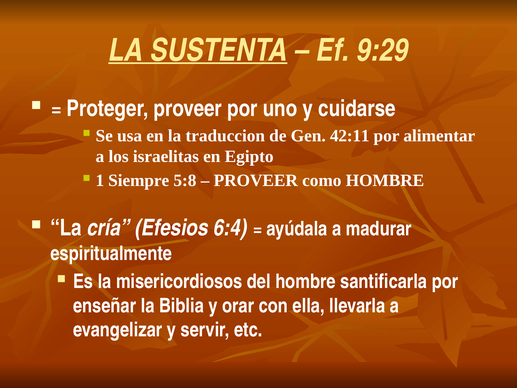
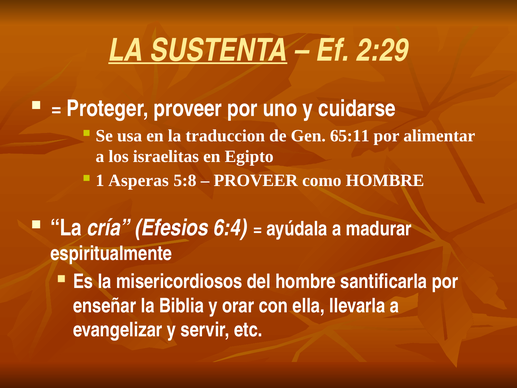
9:29: 9:29 -> 2:29 (382, 50)
42:11: 42:11 -> 65:11 (350, 136)
Siempre: Siempre -> Asperas (139, 180)
